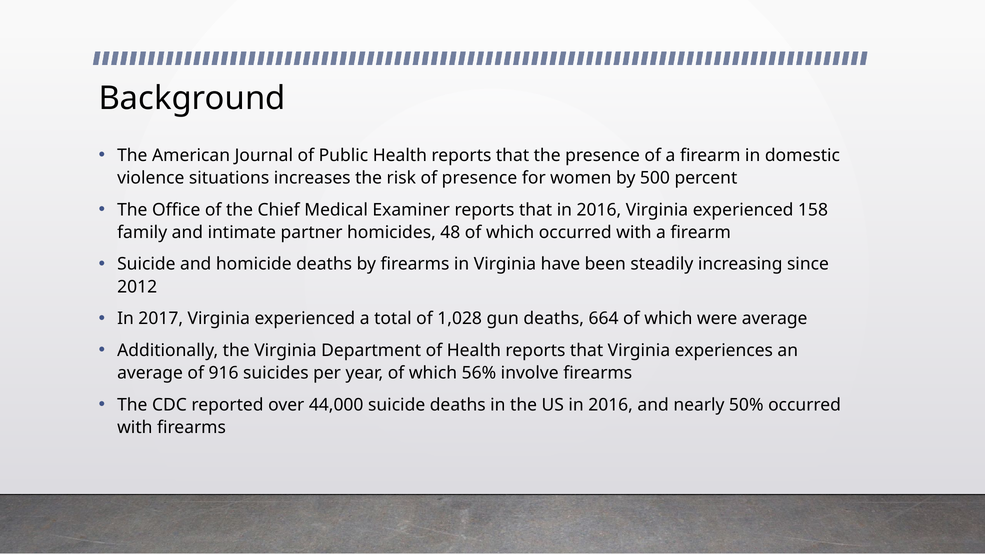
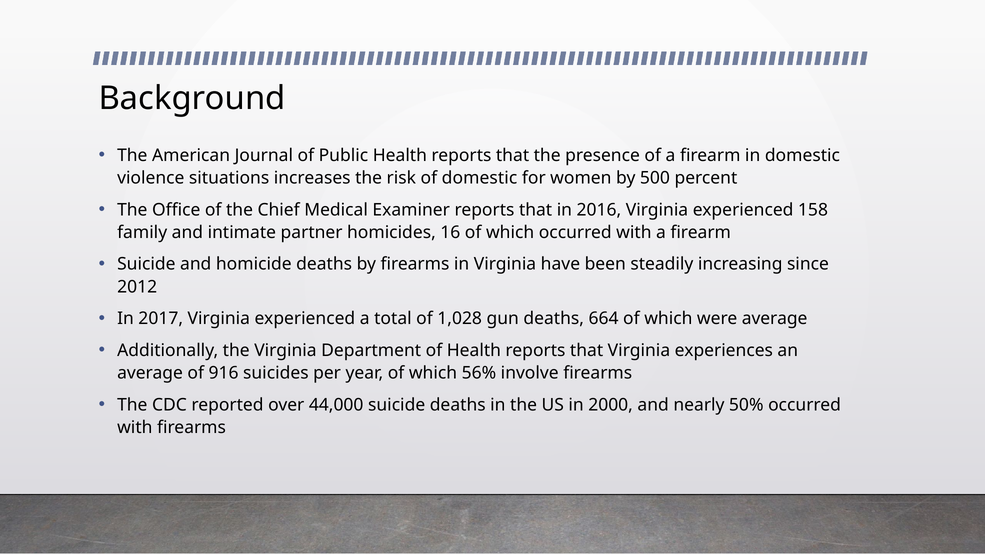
of presence: presence -> domestic (479, 178)
48: 48 -> 16 (450, 232)
US in 2016: 2016 -> 2000 (611, 405)
